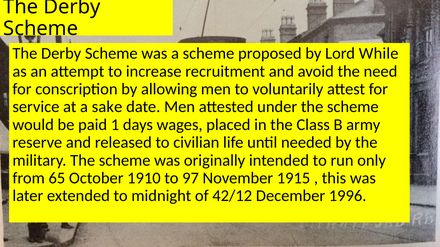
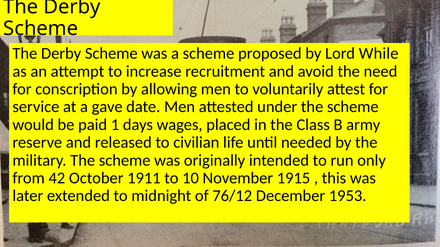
sake: sake -> gave (107, 107)
65: 65 -> 42 (57, 178)
1910: 1910 -> 1911 (144, 178)
97: 97 -> 10 (191, 178)
42/12: 42/12 -> 76/12 (232, 196)
1996: 1996 -> 1953 (348, 196)
